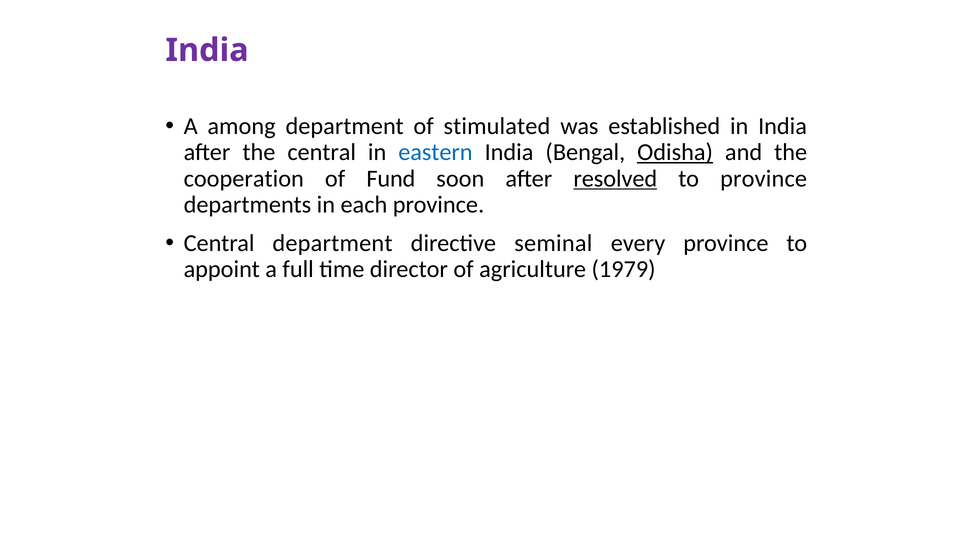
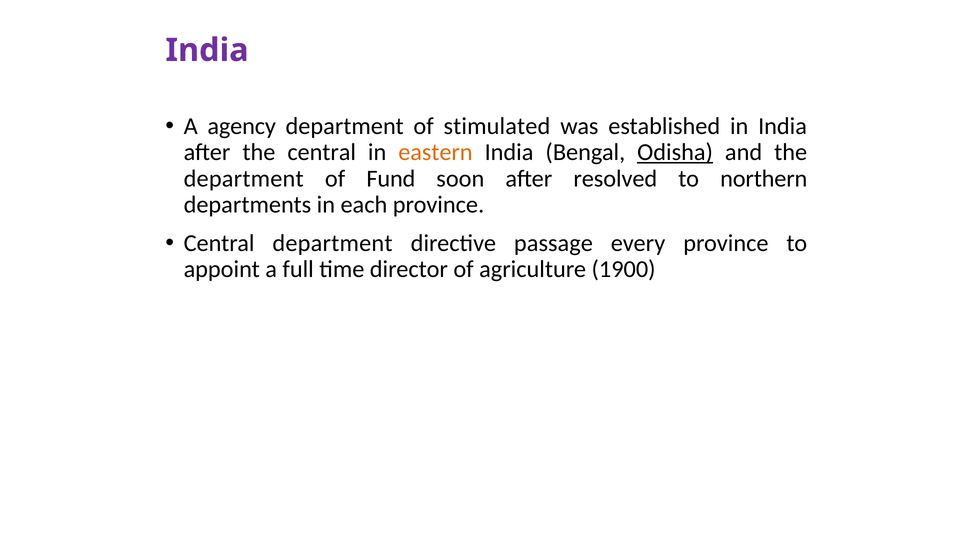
among: among -> agency (242, 126)
eastern colour: blue -> orange (435, 152)
cooperation: cooperation -> department (244, 179)
resolved underline: present -> none (615, 179)
to province: province -> northern (764, 179)
seminal: seminal -> passage (553, 243)
1979: 1979 -> 1900 (624, 270)
